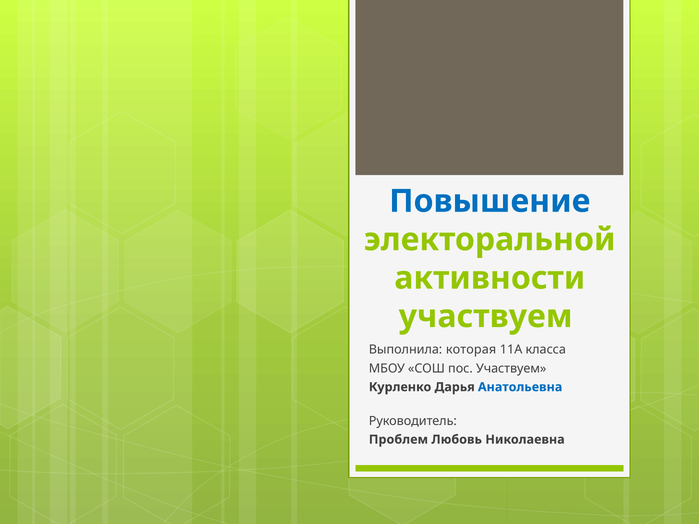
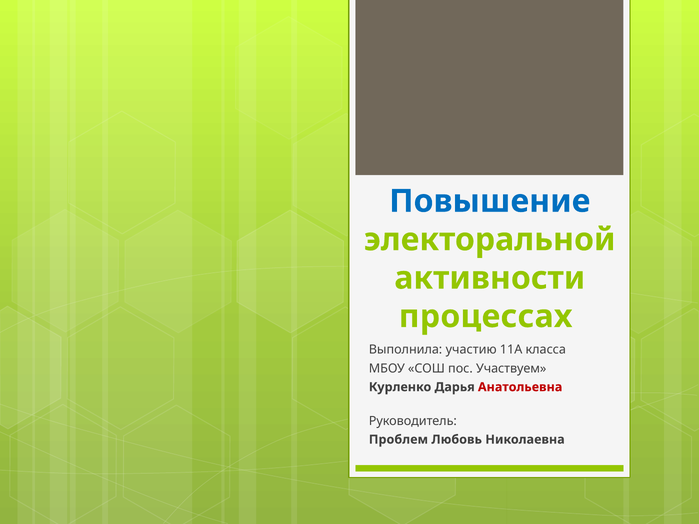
участвуем: участвуем -> процессах (486, 317)
которая: которая -> участию (471, 350)
Анатольевна colour: blue -> red (520, 387)
